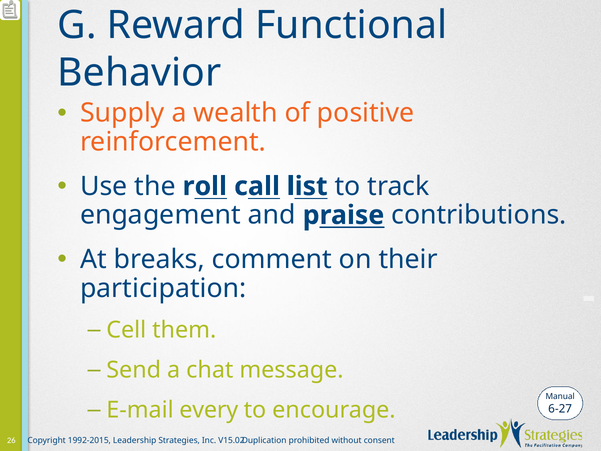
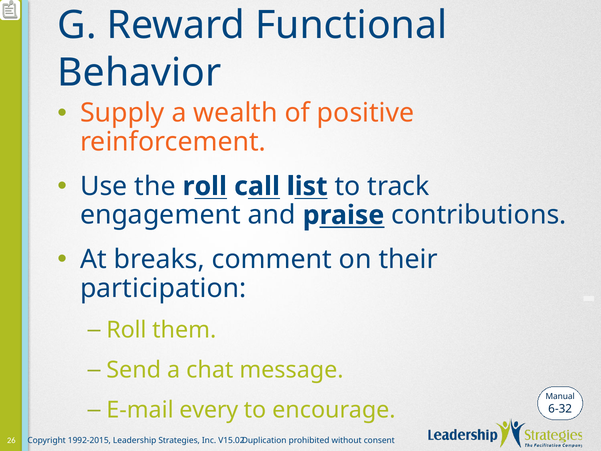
Cell: Cell -> Roll (126, 330)
6-27: 6-27 -> 6-32 (560, 409)
